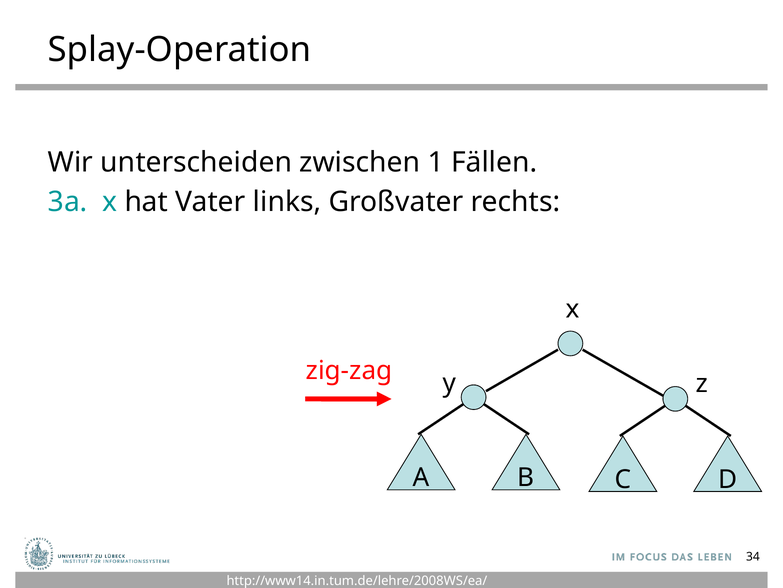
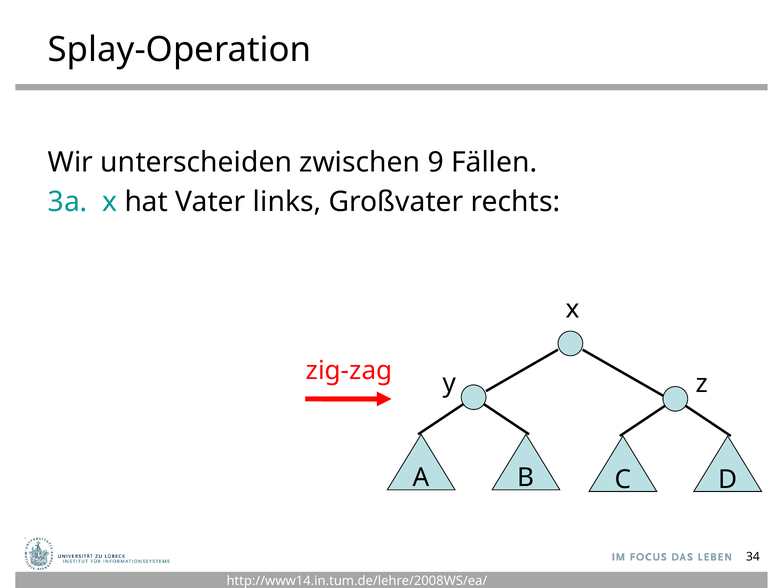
1: 1 -> 9 (436, 162)
